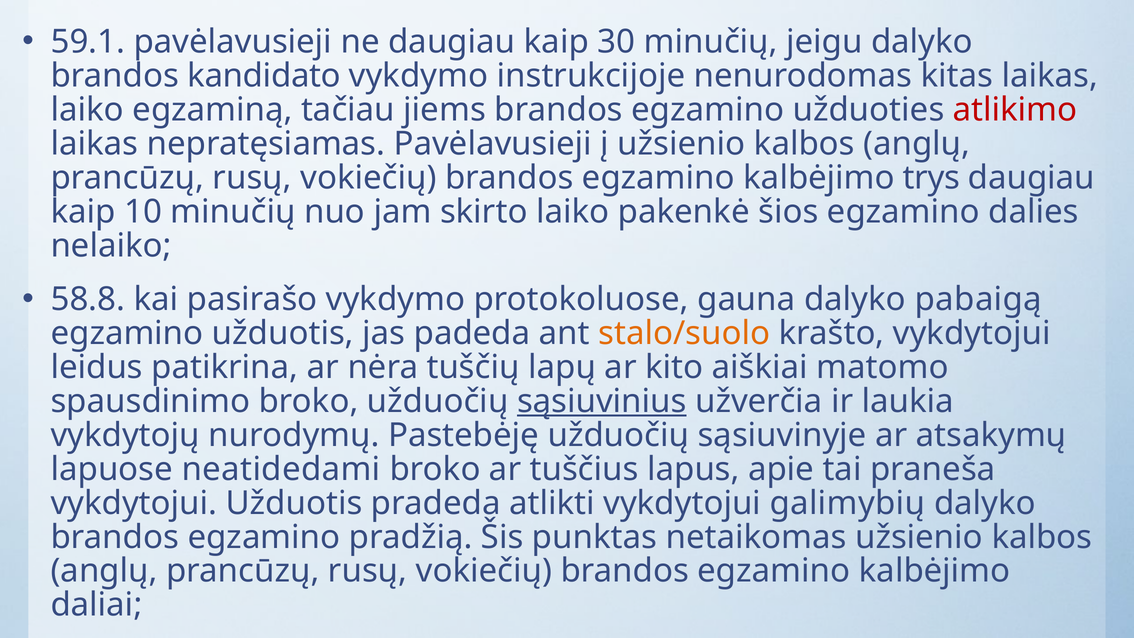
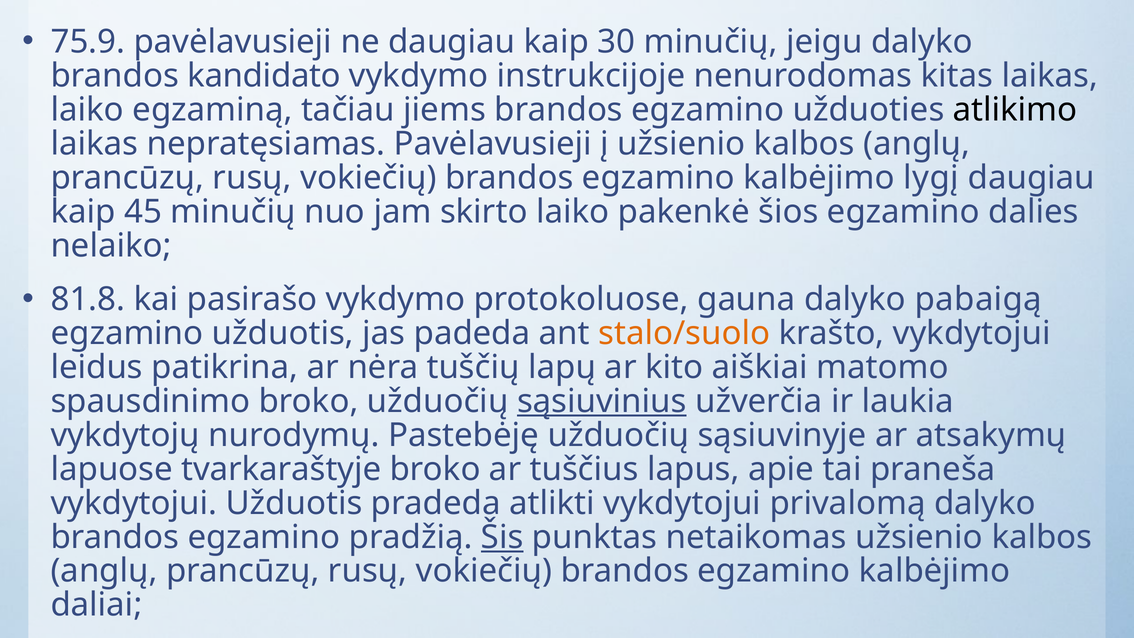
59.1: 59.1 -> 75.9 (88, 42)
atlikimo colour: red -> black (1015, 110)
trys: trys -> lygį (931, 178)
10: 10 -> 45 (143, 212)
58.8: 58.8 -> 81.8 (88, 299)
neatidedami: neatidedami -> tvarkaraštyje (281, 469)
galimybių: galimybių -> privalomą (848, 503)
Šis underline: none -> present (502, 537)
